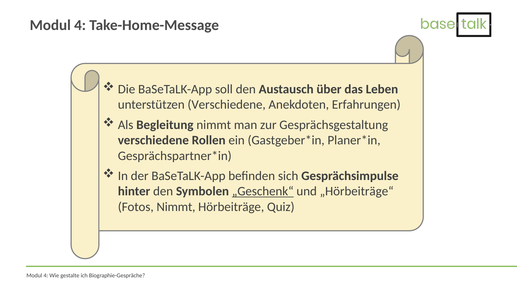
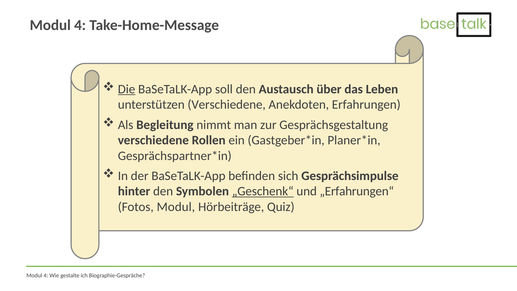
Die underline: none -> present (127, 89)
„Hörbeiträge“: „Hörbeiträge“ -> „Erfahrungen“ (357, 191)
Fotos Nimmt: Nimmt -> Modul (176, 207)
